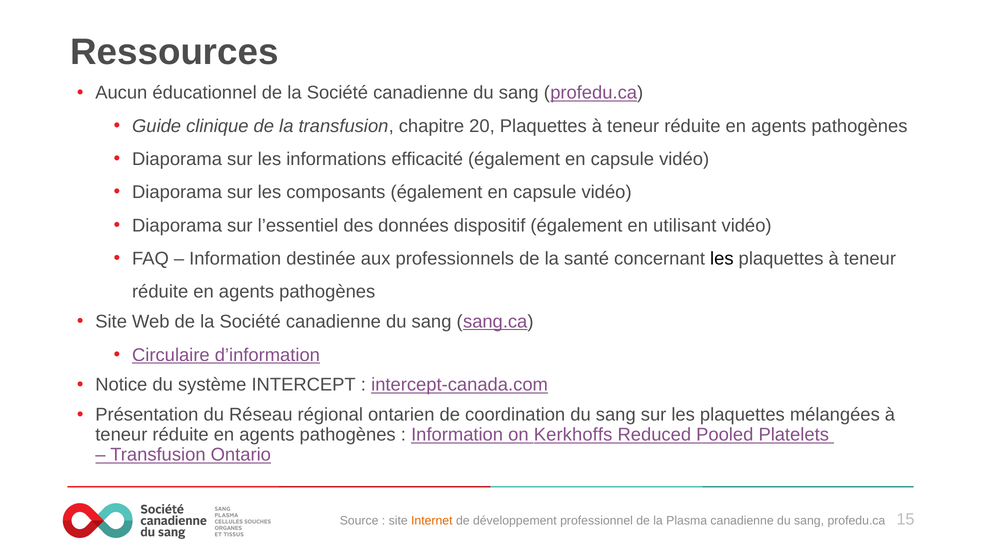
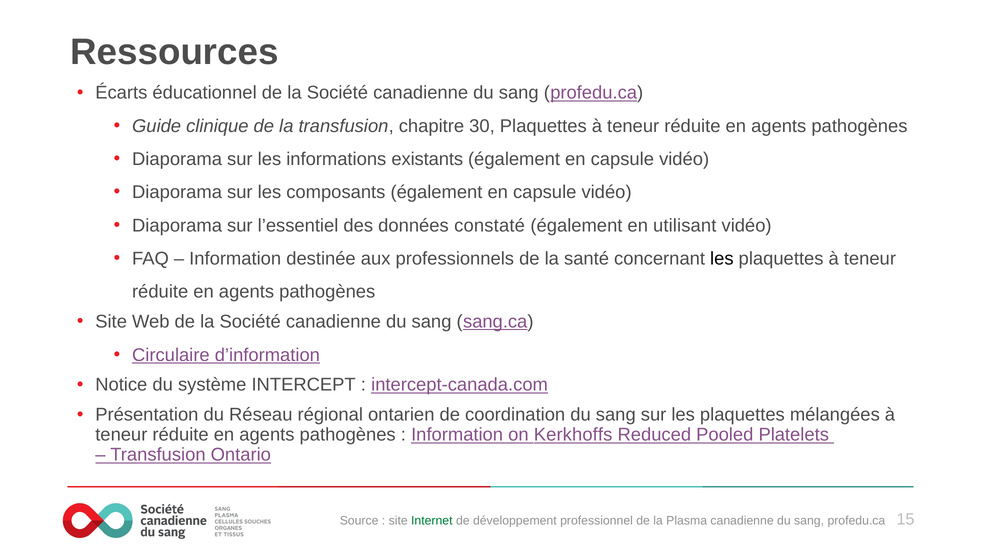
Aucun: Aucun -> Écarts (121, 93)
20: 20 -> 30 (482, 126)
efficacité: efficacité -> existants (427, 159)
dispositif: dispositif -> constaté (490, 225)
Internet colour: orange -> green (432, 520)
